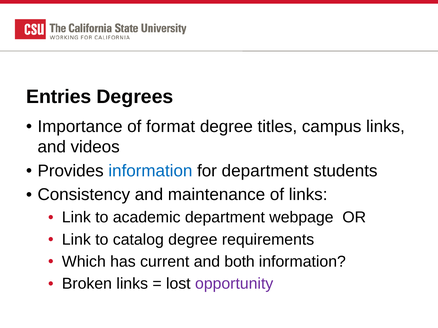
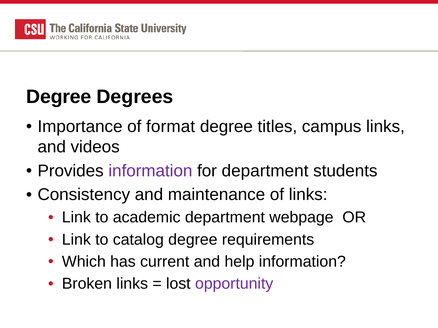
Entries: Entries -> Degree (59, 97)
information colour: blue -> purple (150, 171)
both: both -> help (239, 262)
